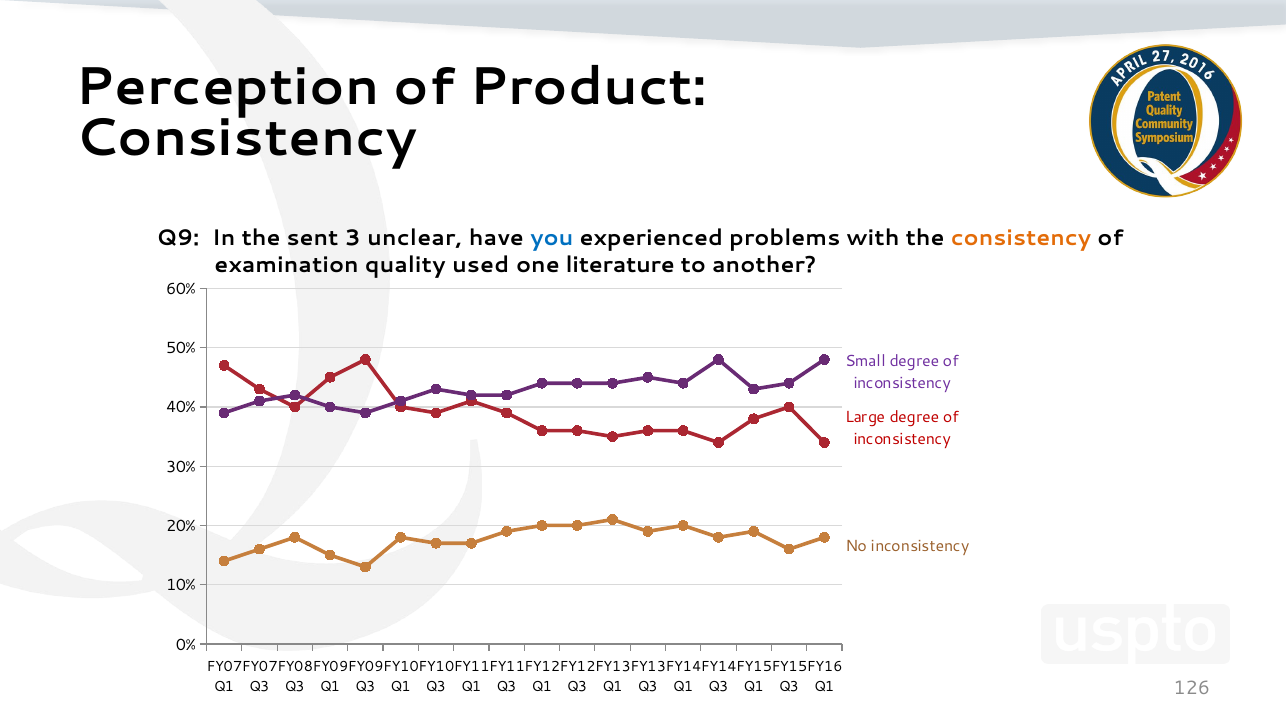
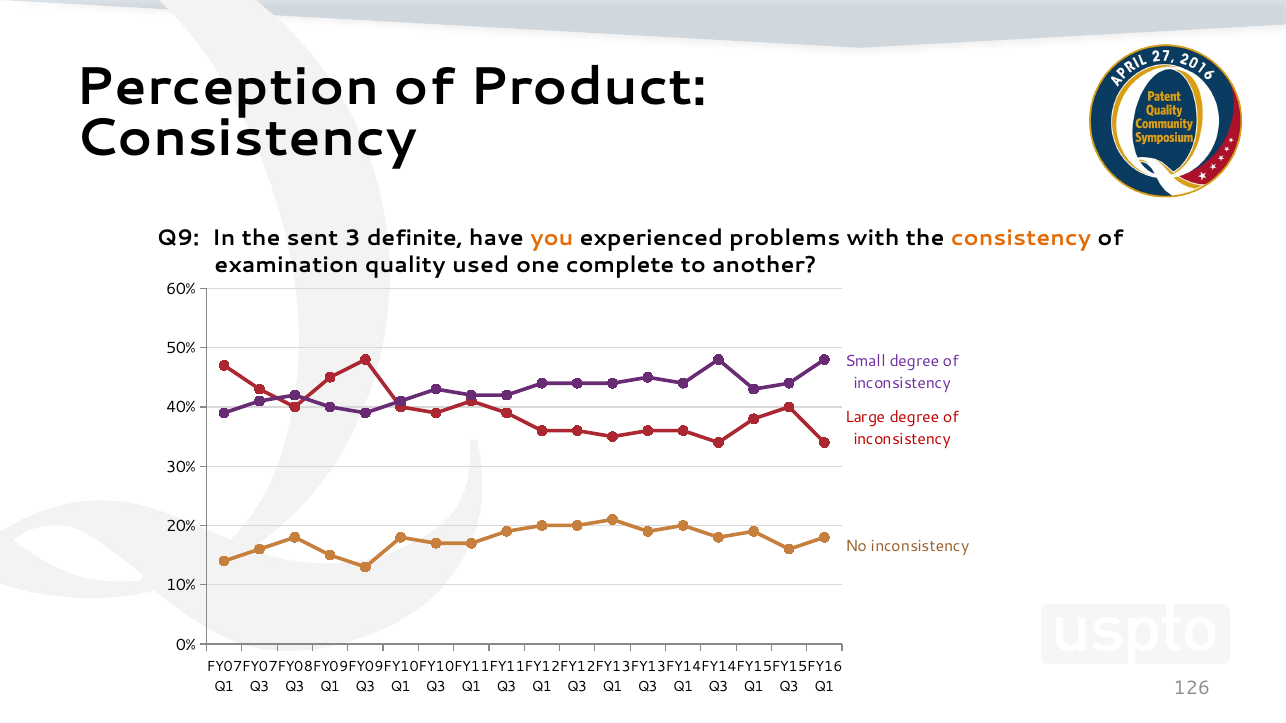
unclear: unclear -> definite (415, 238)
you colour: blue -> orange (552, 238)
literature: literature -> complete (620, 265)
